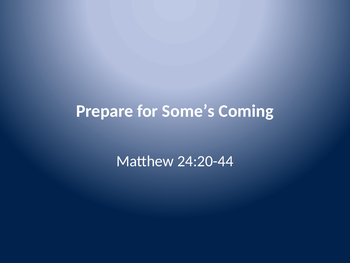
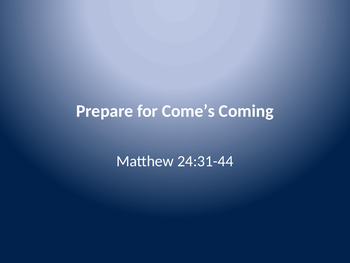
Some’s: Some’s -> Come’s (188, 111)
24:20-44: 24:20-44 -> 24:31-44 (205, 161)
